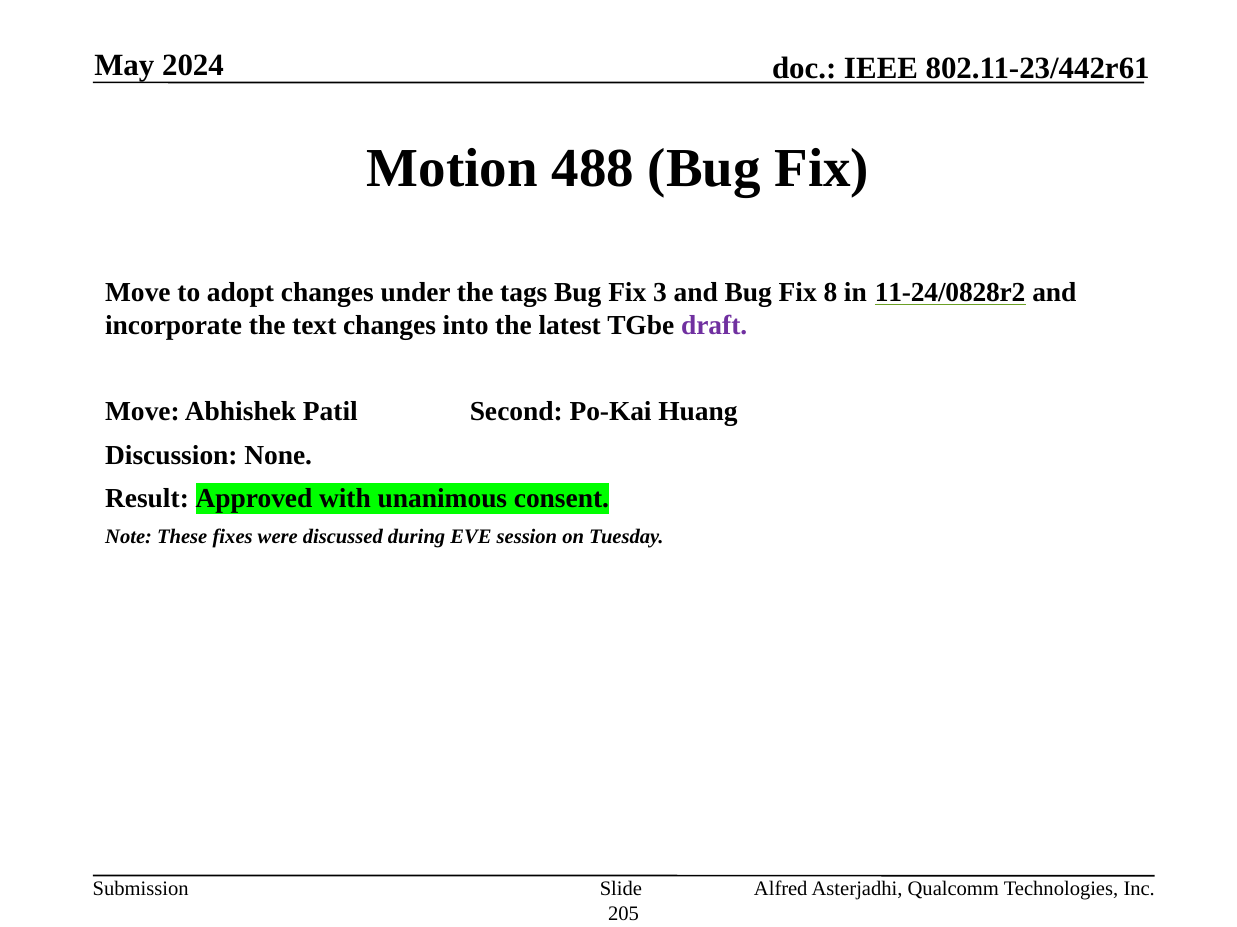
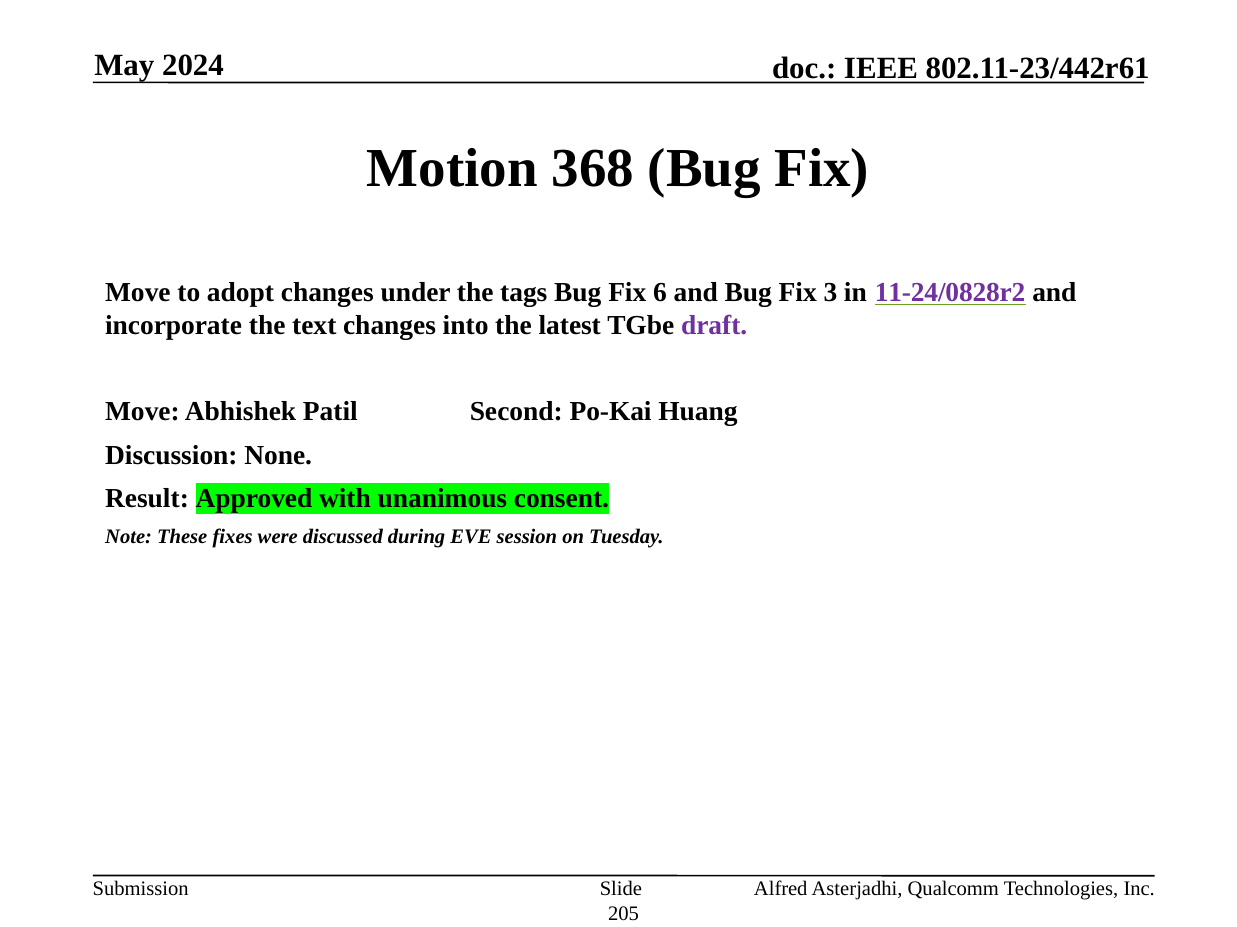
488: 488 -> 368 (593, 169)
3: 3 -> 6 (660, 293)
8: 8 -> 3 (830, 293)
11-24/0828r2 colour: black -> purple (950, 293)
